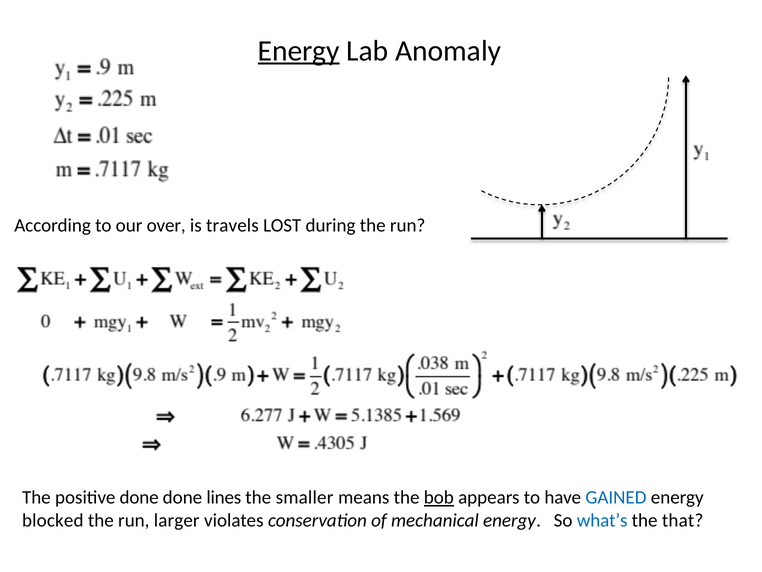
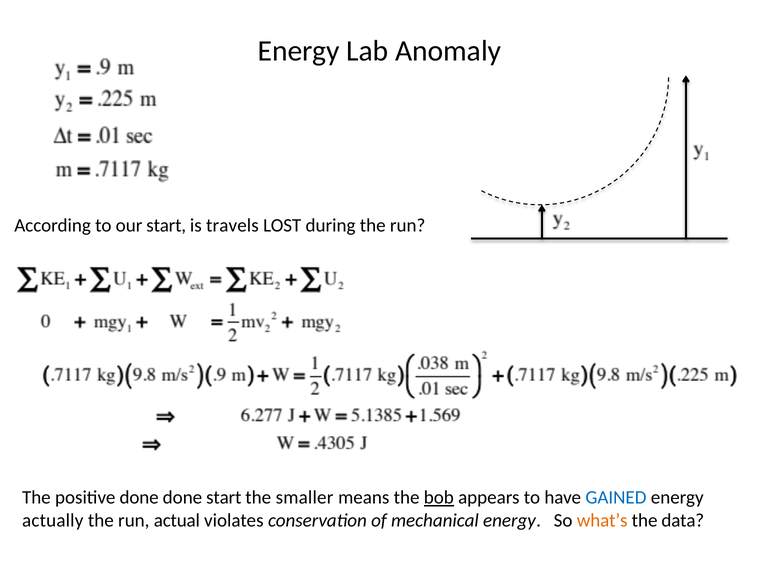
Energy underline: present -> none (299, 51)
our over: over -> start (166, 225)
done lines: lines -> start (224, 497)
blocked: blocked -> actually (53, 520)
larger: larger -> actual (177, 520)
what’s colour: blue -> orange (602, 520)
that: that -> data (683, 520)
